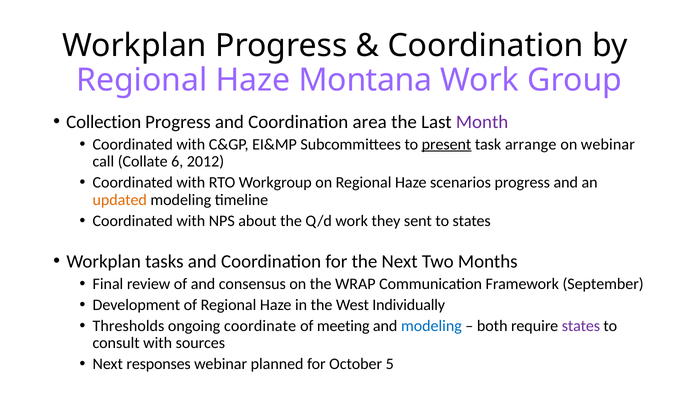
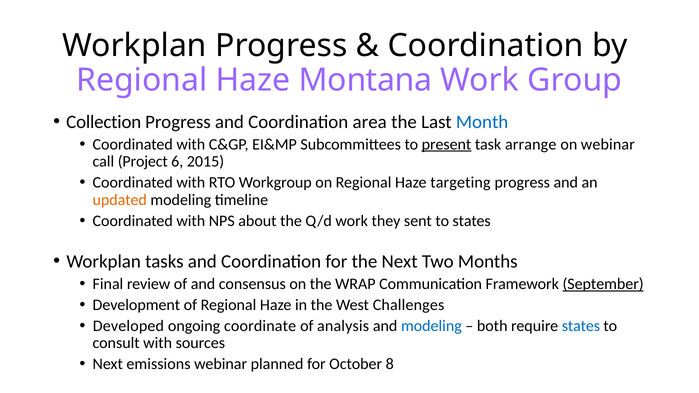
Month colour: purple -> blue (482, 122)
Collate: Collate -> Project (143, 162)
2012: 2012 -> 2015 (205, 162)
scenarios: scenarios -> targeting (460, 183)
September underline: none -> present (603, 284)
Individually: Individually -> Challenges (409, 305)
Thresholds: Thresholds -> Developed (128, 326)
meeting: meeting -> analysis (343, 326)
states colour: purple -> blue (581, 326)
responses: responses -> emissions (159, 364)
5: 5 -> 8 (390, 364)
